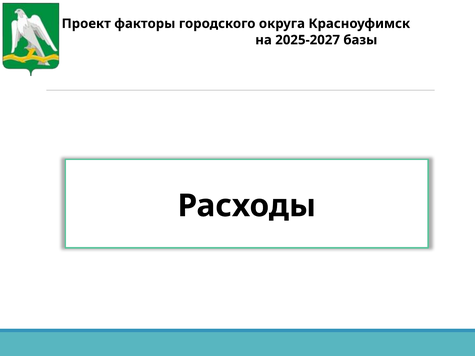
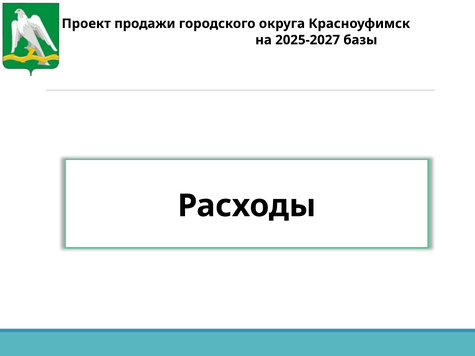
факторы: факторы -> продажи (145, 24)
